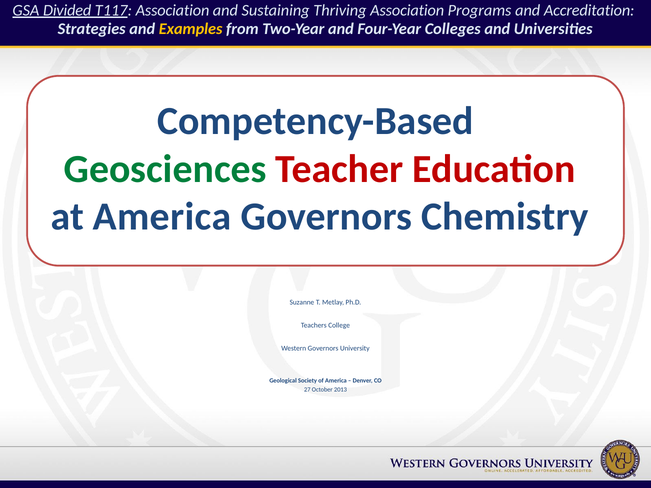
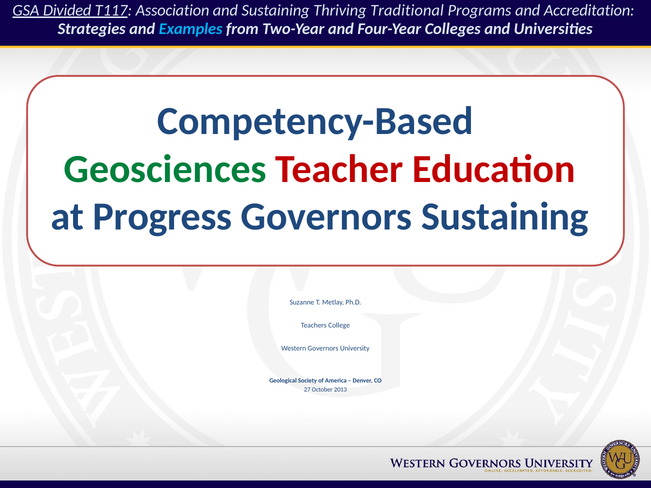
Thriving Association: Association -> Traditional (407, 10)
Examples colour: yellow -> light blue (191, 29)
at America: America -> Progress (162, 217)
Governors Chemistry: Chemistry -> Sustaining (505, 217)
